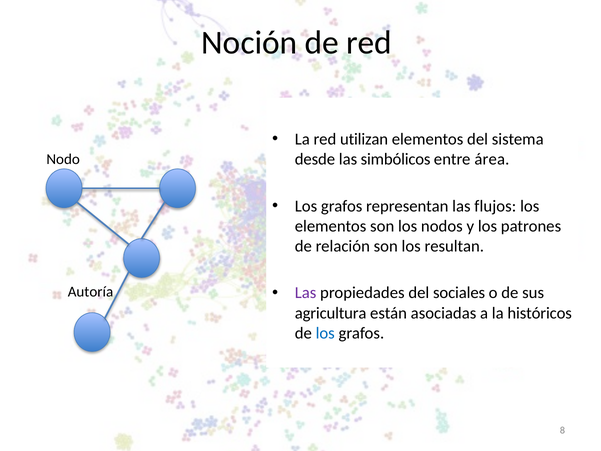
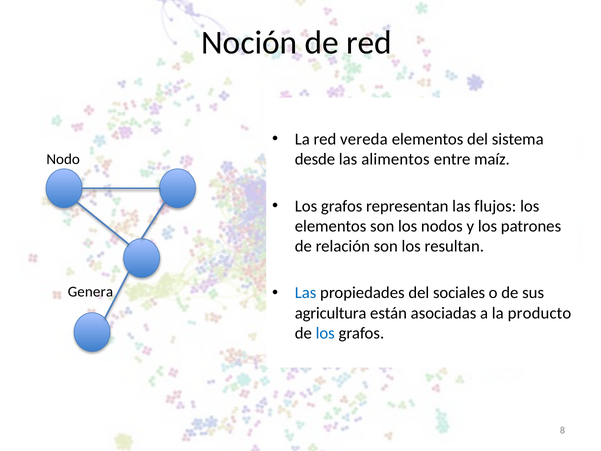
utilizan: utilizan -> vereda (364, 139)
simbólicos: simbólicos -> alimentos (395, 159)
área: área -> maíz (492, 159)
Las colour: purple -> blue (306, 293)
Autoría: Autoría -> Genera (90, 292)
históricos: históricos -> producto (540, 313)
